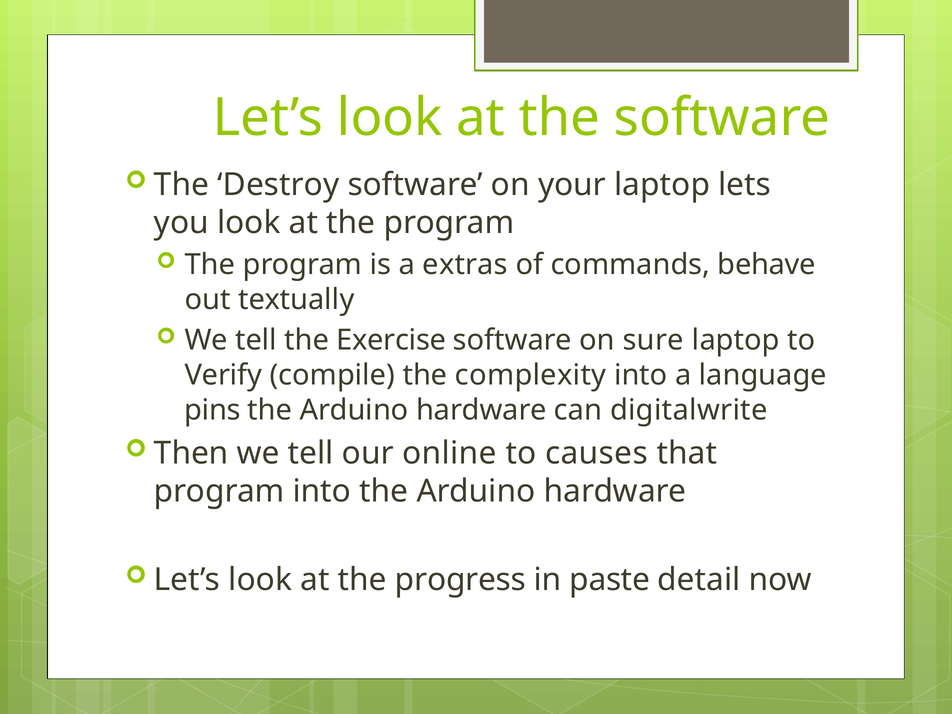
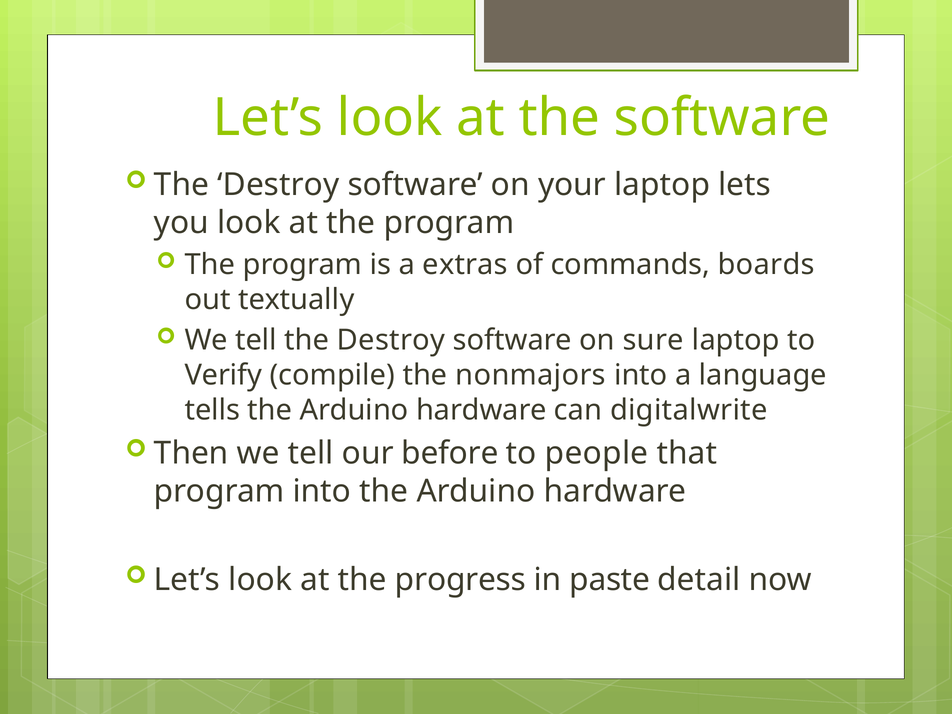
behave: behave -> boards (766, 265)
tell the Exercise: Exercise -> Destroy (391, 340)
complexity: complexity -> nonmajors (531, 375)
pins: pins -> tells (212, 410)
online: online -> before (450, 453)
causes: causes -> people (597, 453)
